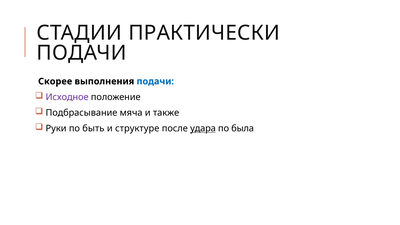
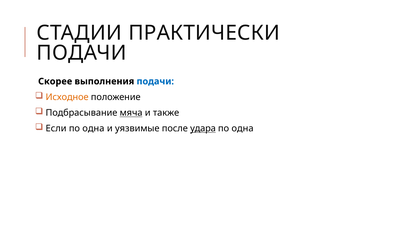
Исходное colour: purple -> orange (67, 97)
мяча underline: none -> present (131, 113)
Руки: Руки -> Если (56, 129)
быть: быть -> одна (93, 129)
структуре: структуре -> уязвимые (137, 129)
была: была -> одна (243, 129)
